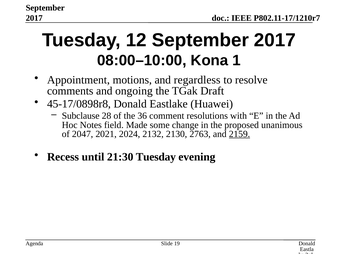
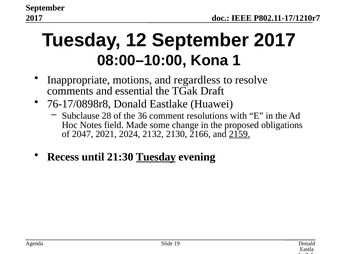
Appointment: Appointment -> Inappropriate (79, 80)
ongoing: ongoing -> essential (134, 91)
45-17/0898r8: 45-17/0898r8 -> 76-17/0898r8 (79, 104)
unanimous: unanimous -> obligations (282, 125)
2763: 2763 -> 2166 (200, 134)
Tuesday underline: none -> present (156, 157)
